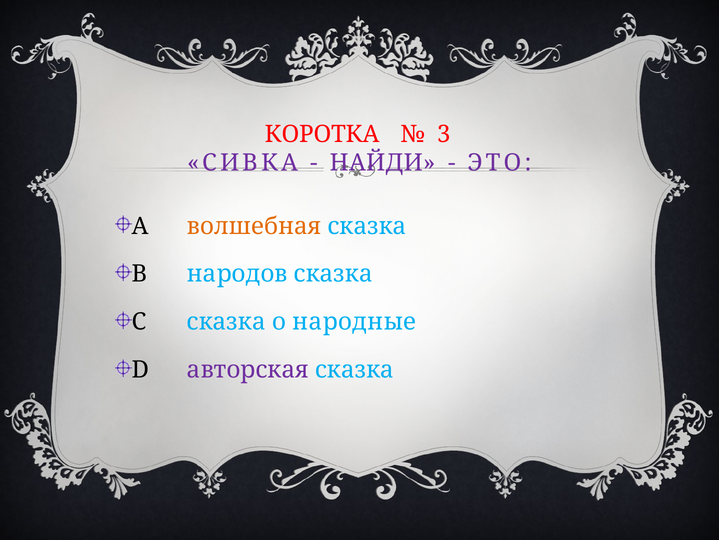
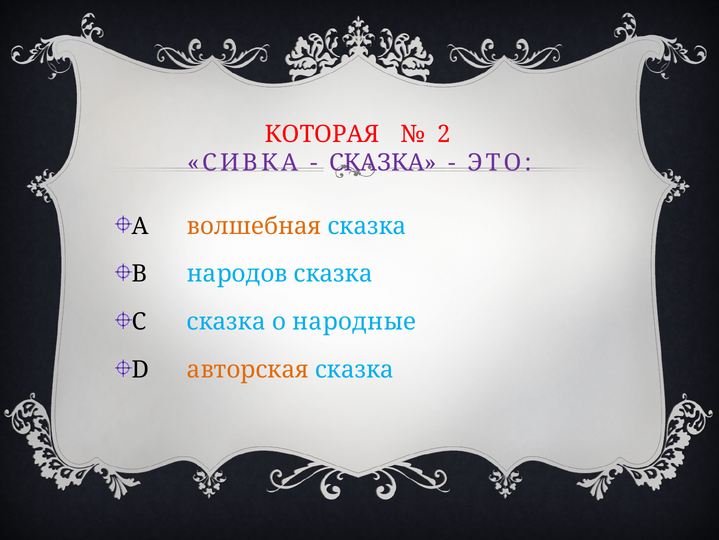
КОРОТКА: КОРОТКА -> КОТОРАЯ (322, 134)
3: 3 -> 2 (444, 134)
НАЙДИ: НАЙДИ -> СКАЗКА (383, 163)
авторская colour: purple -> orange (248, 370)
